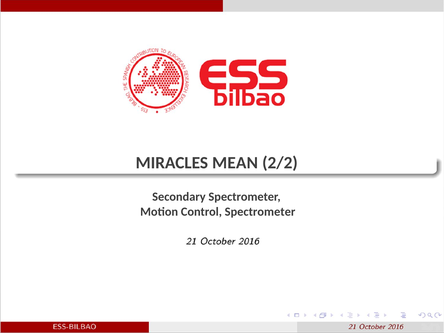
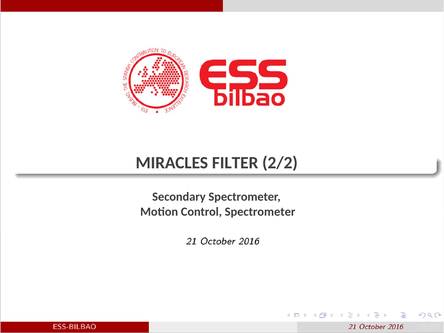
MEAN: MEAN -> FILTER (235, 163)
